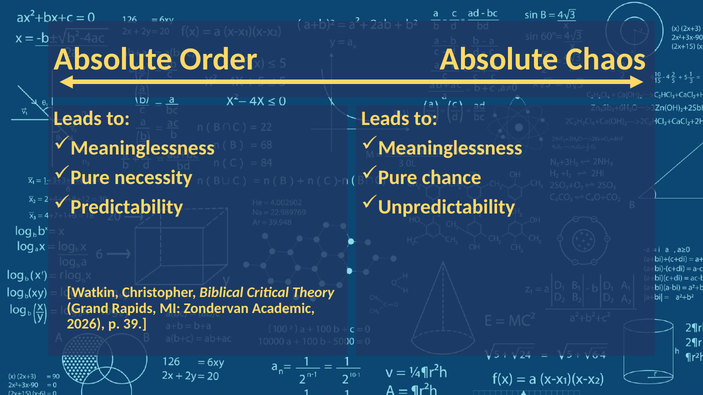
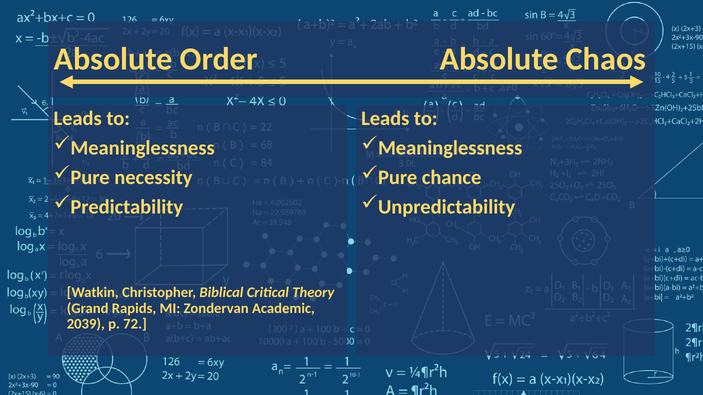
2026: 2026 -> 2039 (86, 324)
39: 39 -> 72 (135, 324)
